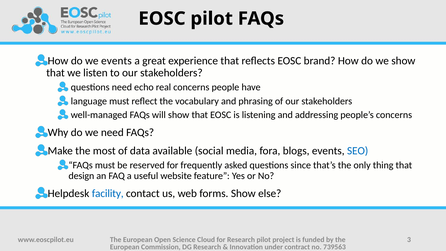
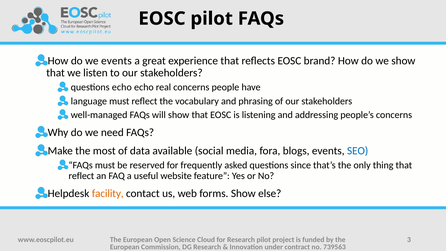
questions need: need -> echo (122, 87)
design: design -> reflect (81, 176)
facility colour: blue -> orange (108, 193)
